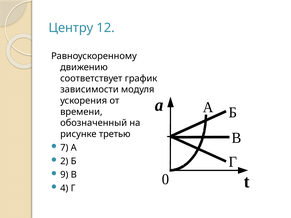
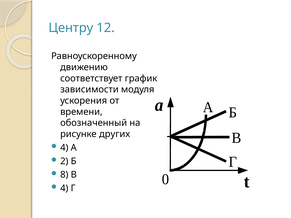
третью: третью -> других (115, 134)
7: 7 -> 4 (64, 148)
9: 9 -> 8 (64, 175)
